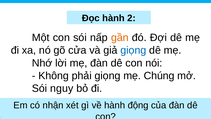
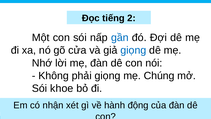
Đọc hành: hành -> tiếng (113, 18)
gần colour: orange -> blue (120, 38)
Sói nguy: nguy -> khoe (62, 88)
